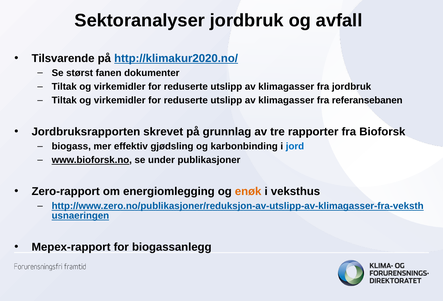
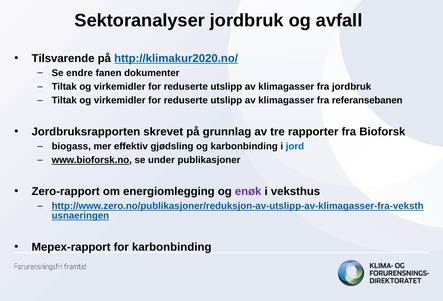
størst: størst -> endre (80, 73)
enøk colour: orange -> purple (248, 192)
for biogassanlegg: biogassanlegg -> karbonbinding (172, 247)
